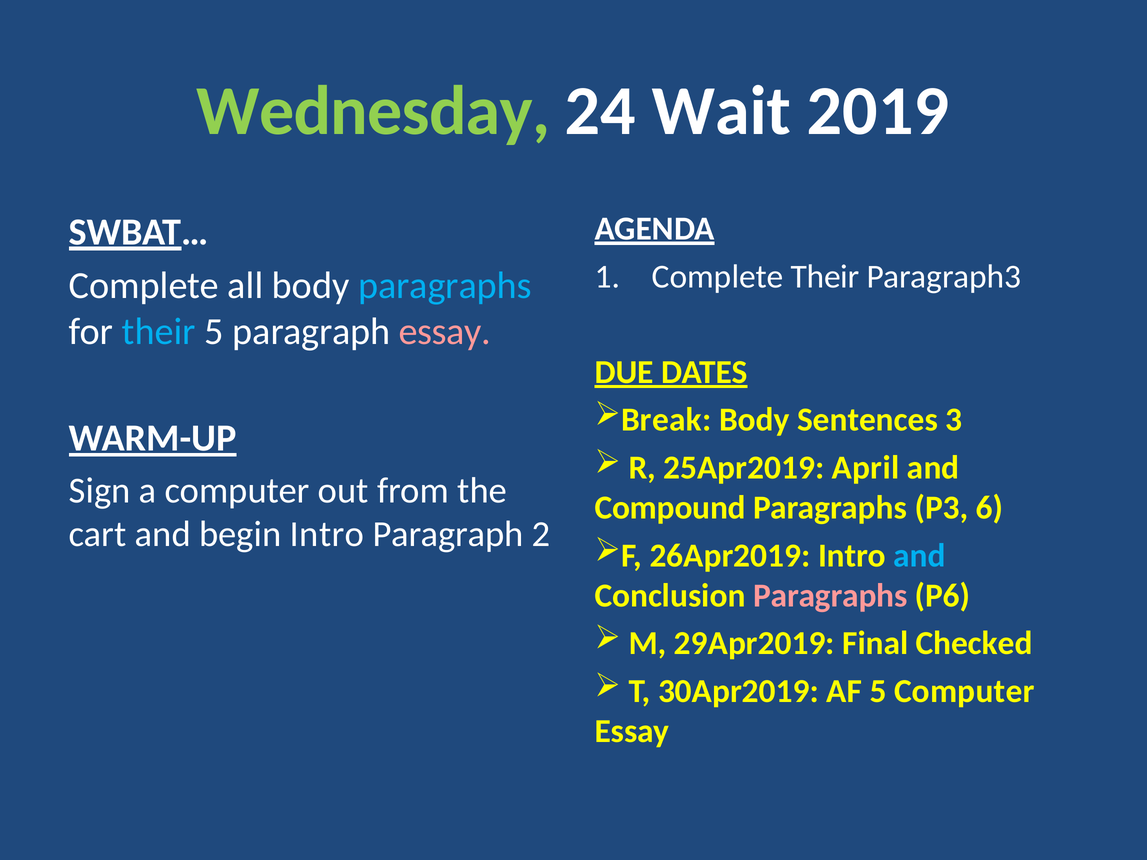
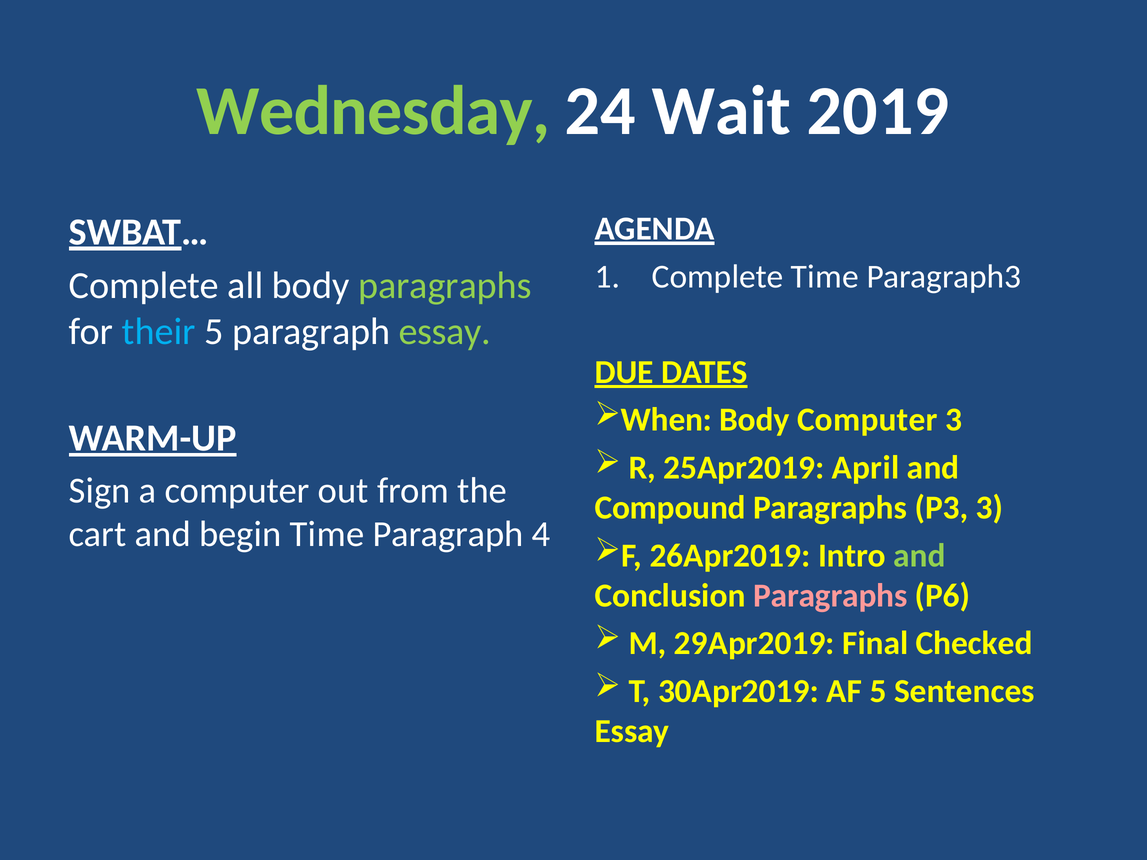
Complete Their: Their -> Time (825, 277)
paragraphs colour: light blue -> light green (445, 286)
essay colour: pink -> light green (445, 331)
Break: Break -> When (666, 420)
Body Sentences: Sentences -> Computer (867, 420)
P3 6: 6 -> 3 (990, 508)
begin Intro: Intro -> Time (327, 535)
2: 2 -> 4 (541, 535)
and colour: light blue -> light green (919, 556)
5 Computer: Computer -> Sentences (964, 691)
